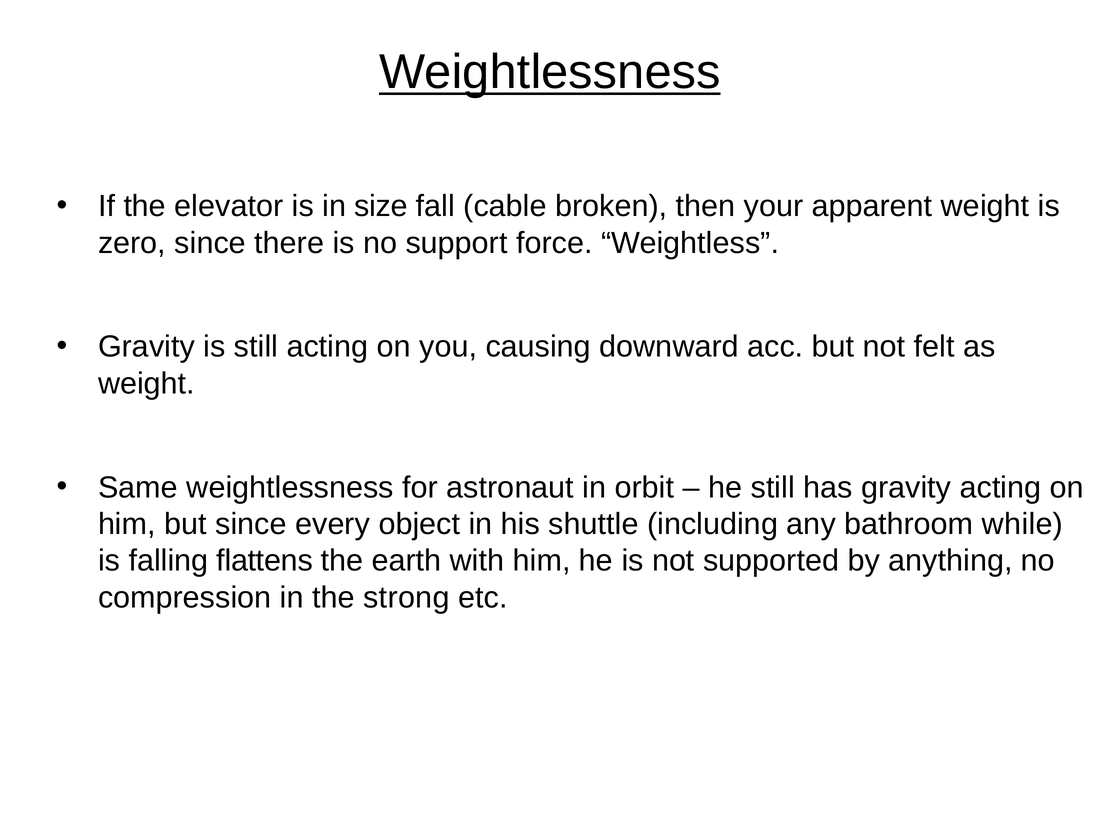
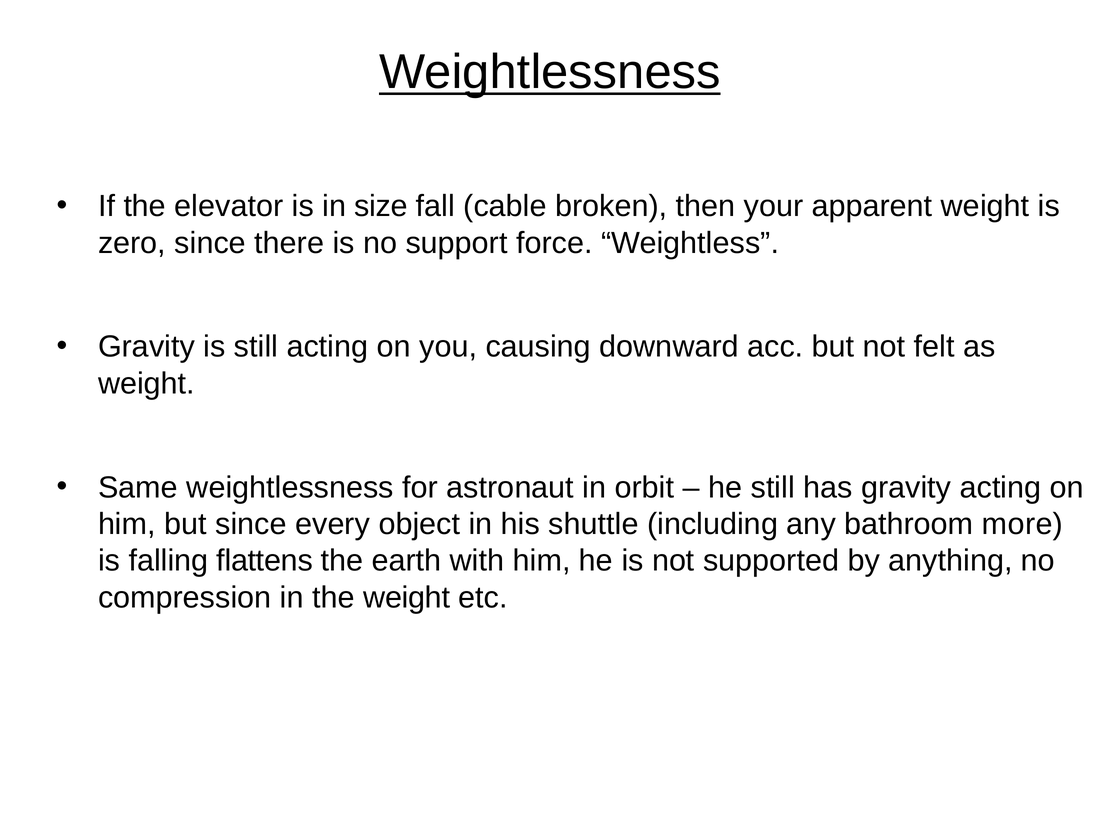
while: while -> more (1022, 524)
the strong: strong -> weight (407, 598)
